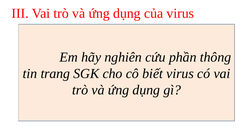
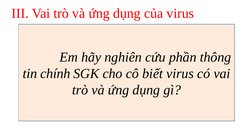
trang: trang -> chính (55, 74)
